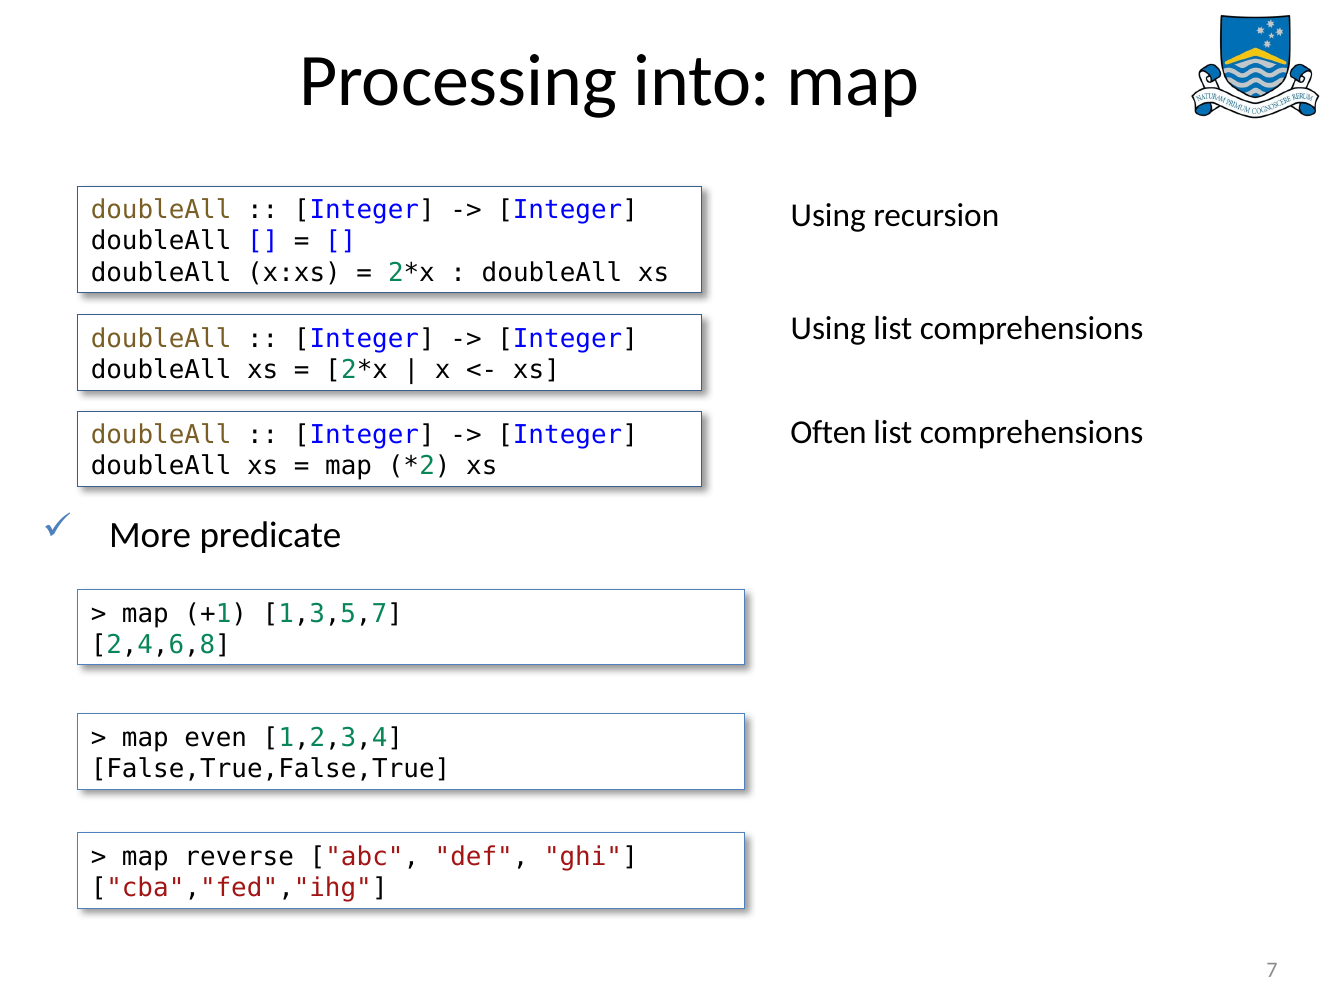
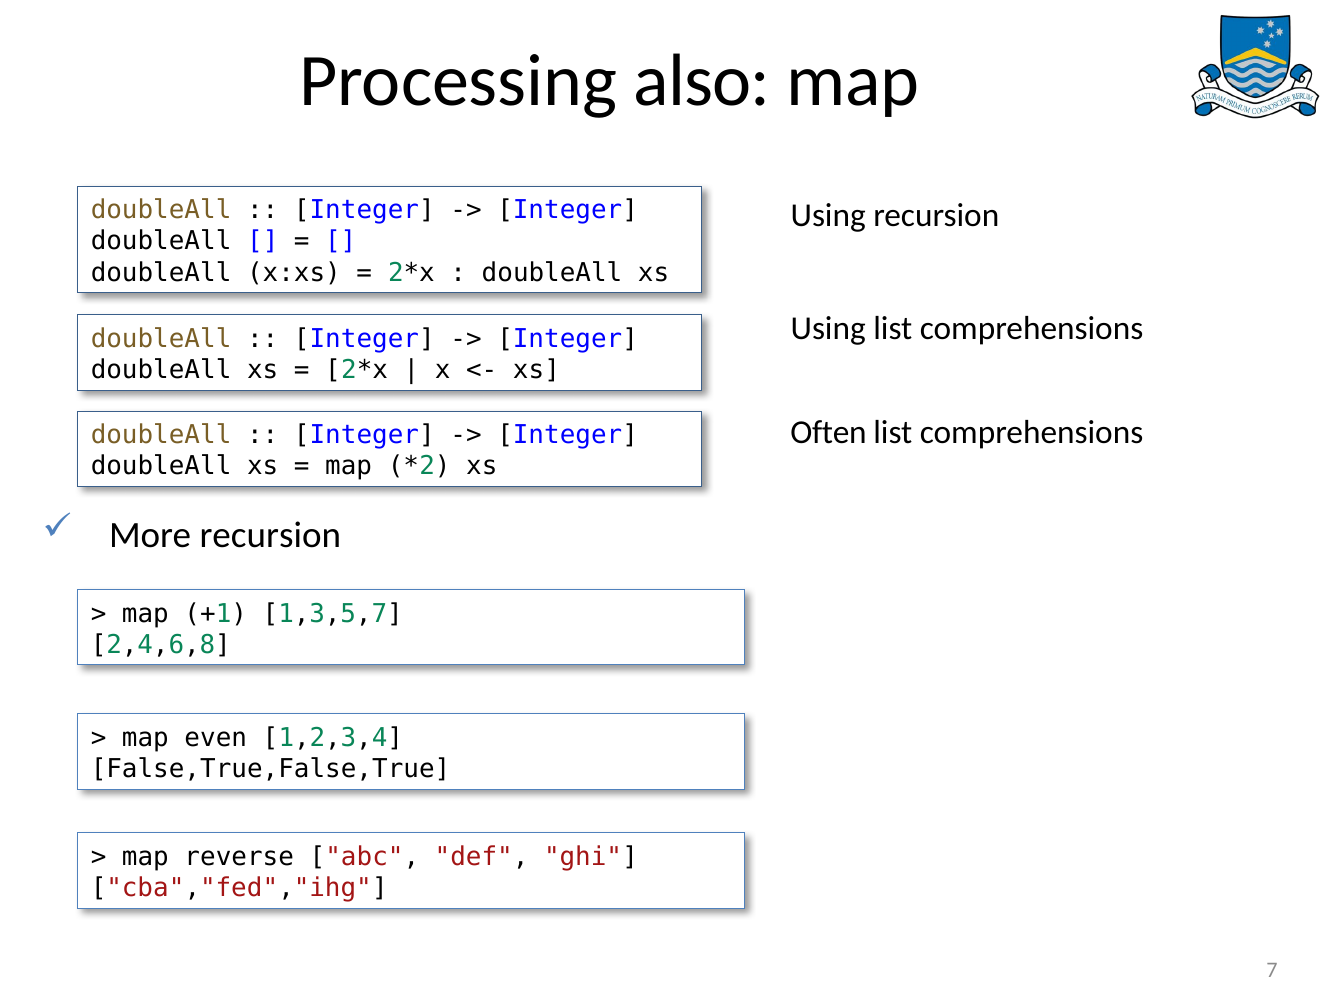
into: into -> also (702, 81)
More predicate: predicate -> recursion (270, 535)
